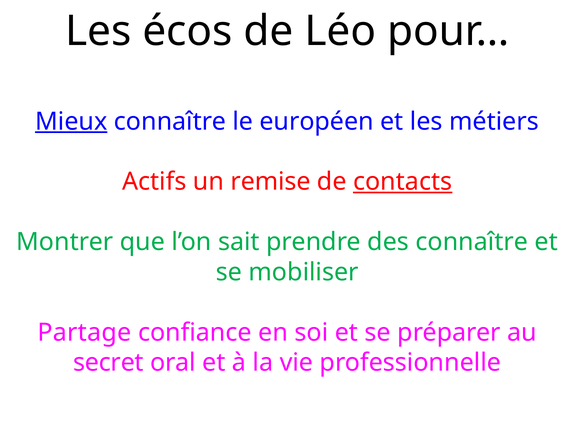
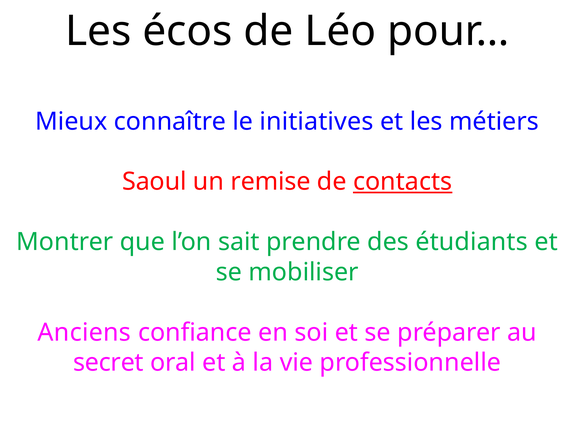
Mieux underline: present -> none (71, 121)
européen: européen -> initiatives (317, 121)
Actifs: Actifs -> Saoul (154, 182)
des connaître: connaître -> étudiants (472, 242)
Partage: Partage -> Anciens (84, 332)
